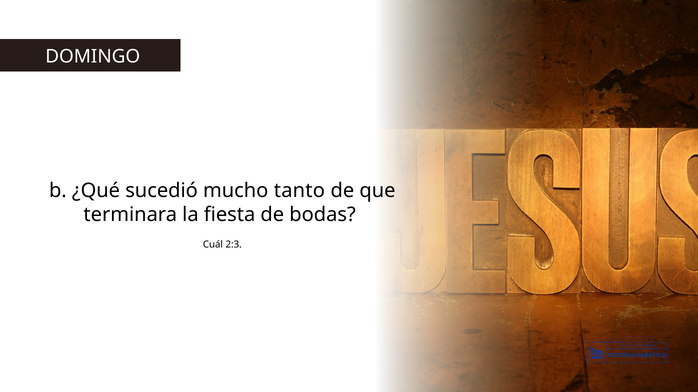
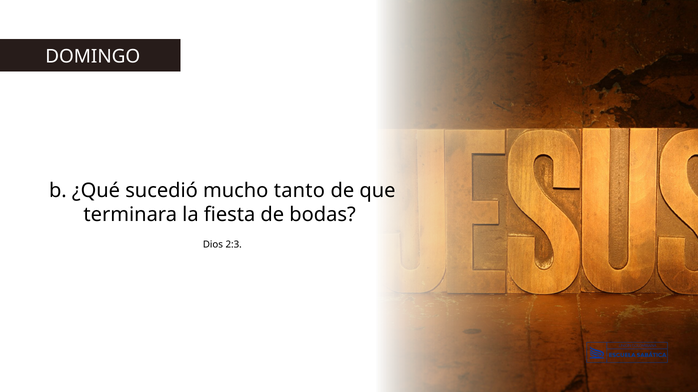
Cuál: Cuál -> Dios (213, 245)
